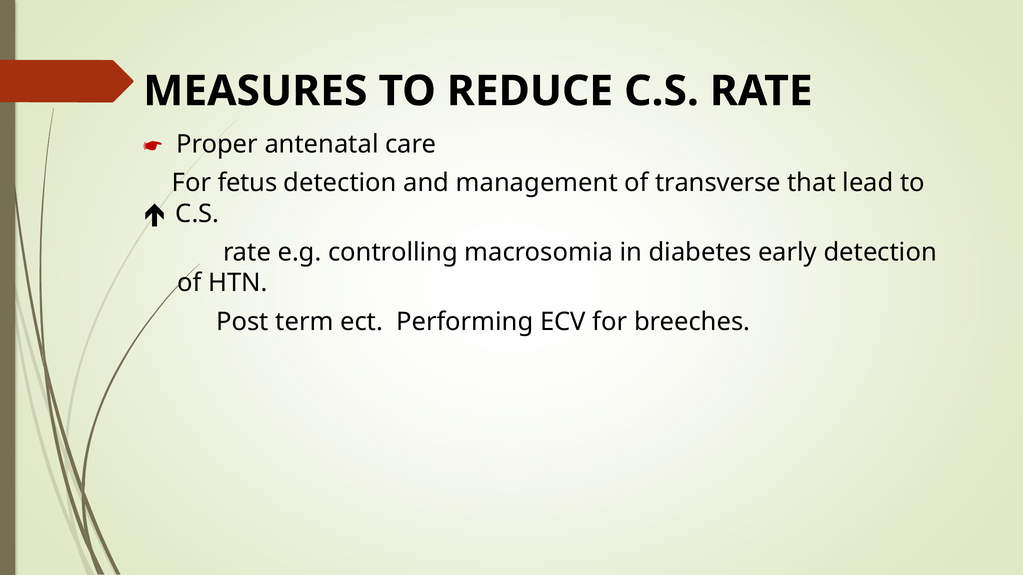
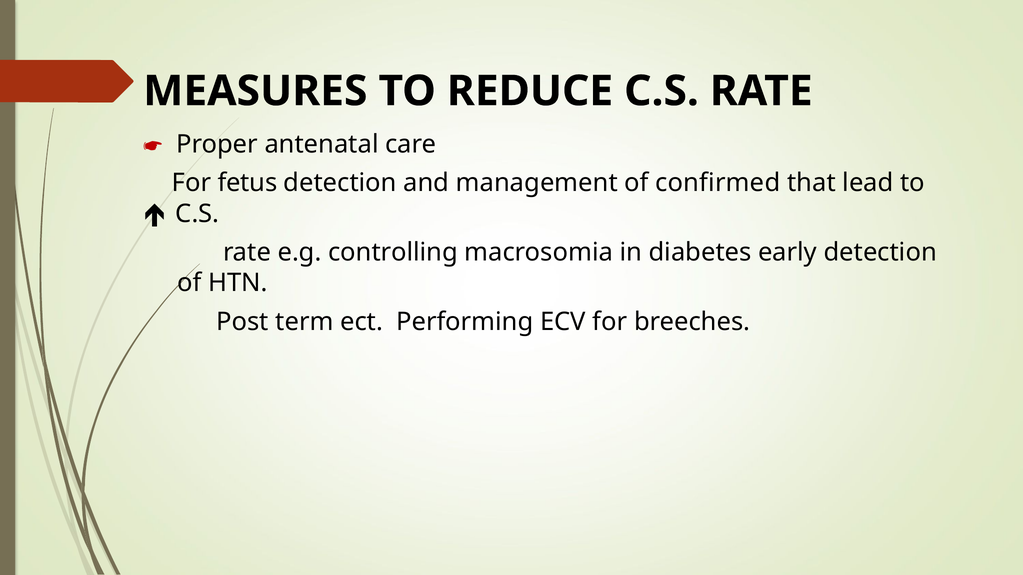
transverse: transverse -> confirmed (718, 183)
